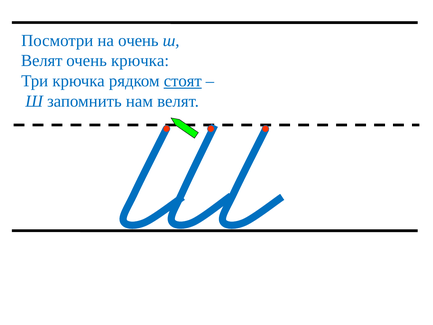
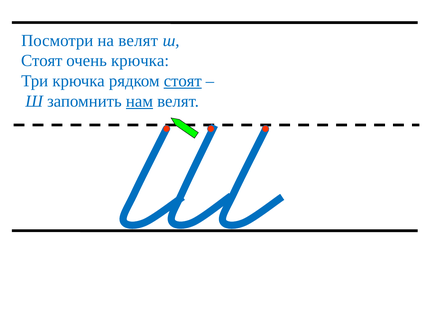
на очень: очень -> велят (138, 40)
Велят: Велят -> Стоят (42, 61)
нам underline: none -> present (139, 101)
